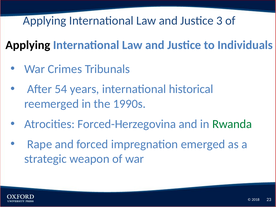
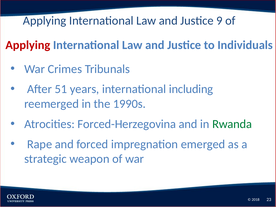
3: 3 -> 9 (219, 21)
Applying colour: black -> red (28, 45)
54: 54 -> 51 (61, 89)
historical: historical -> including (191, 89)
